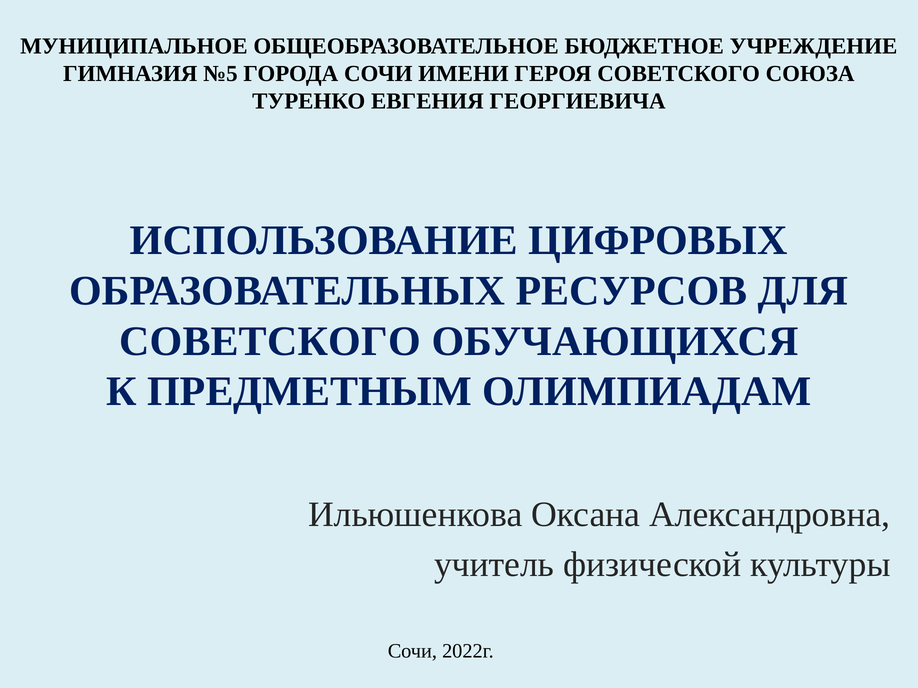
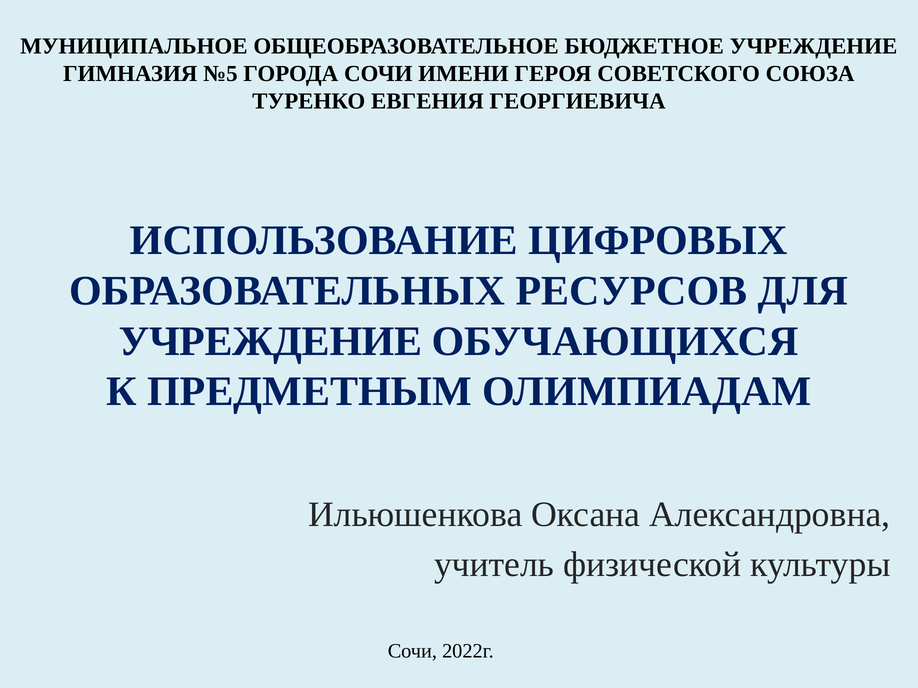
СОВЕТСКОГО: СОВЕТСКОГО -> УЧРЕЖДЕНИЕ (270, 341)
